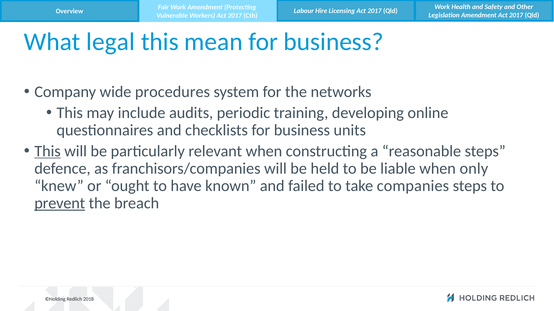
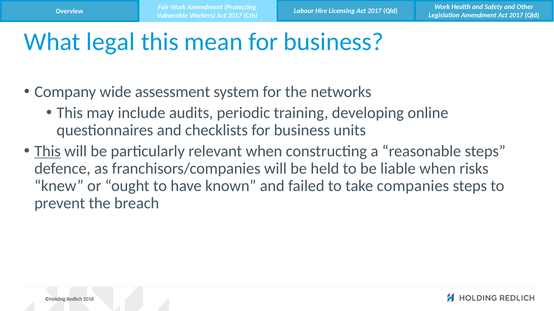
procedures: procedures -> assessment (173, 92)
only: only -> risks (474, 169)
prevent underline: present -> none (60, 204)
